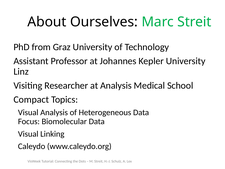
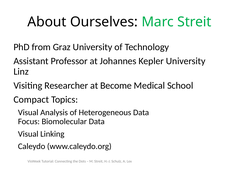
at Analysis: Analysis -> Become (116, 85)
